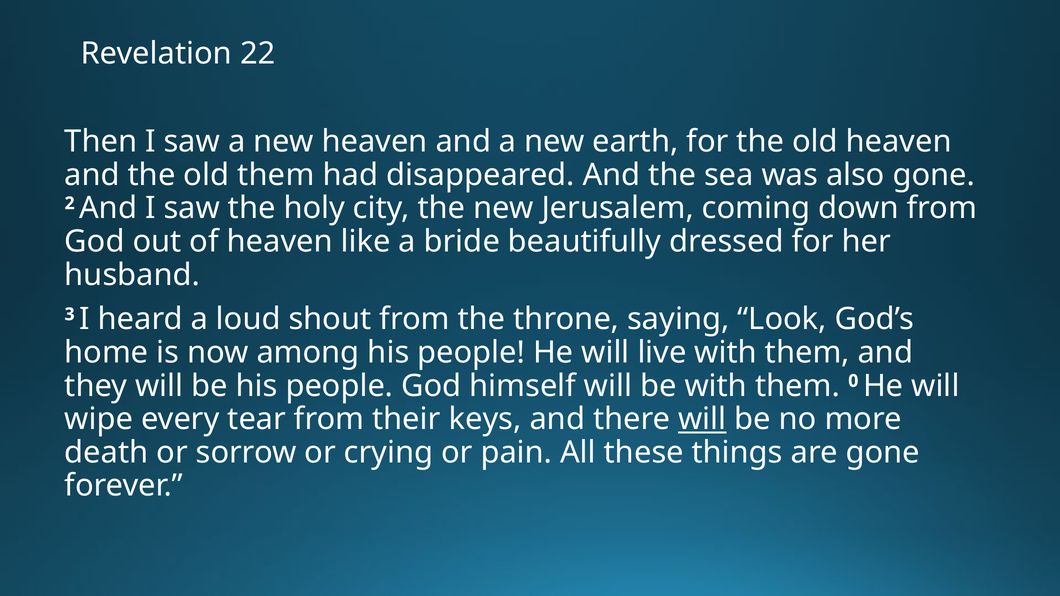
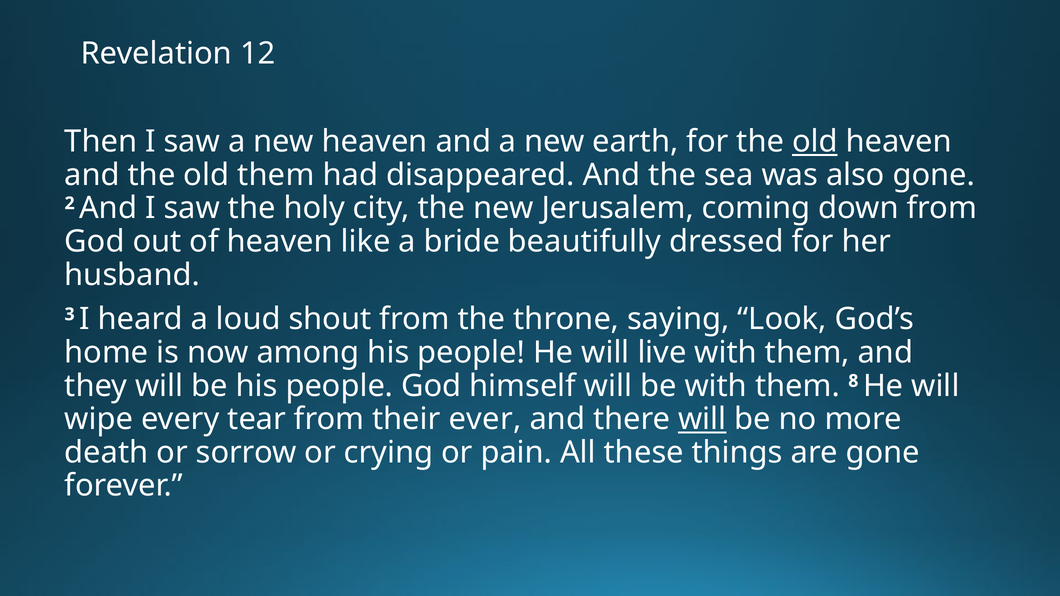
22: 22 -> 12 (258, 54)
old underline: none -> present (815, 142)
0: 0 -> 8 (853, 381)
keys: keys -> ever (485, 419)
